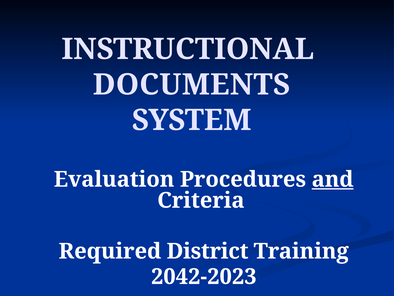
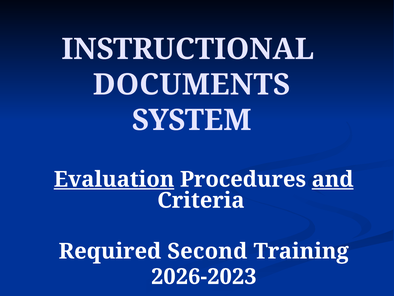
Evaluation underline: none -> present (114, 179)
District: District -> Second (207, 251)
2042-2023: 2042-2023 -> 2026-2023 (204, 276)
